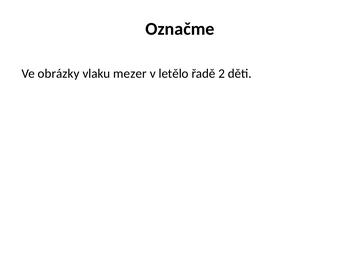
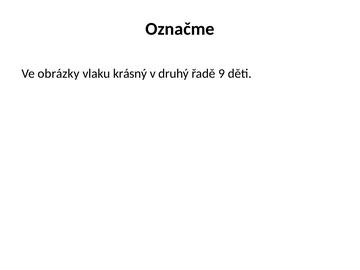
mezer: mezer -> krásný (130, 74)
letělo: letělo -> druhý (174, 74)
2: 2 -> 9 (222, 74)
